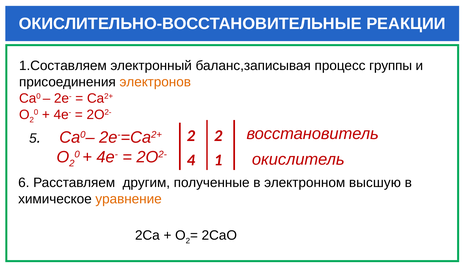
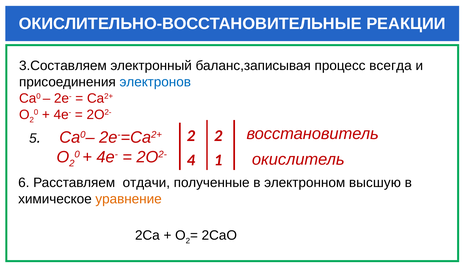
1.Составляем: 1.Составляем -> 3.Составляем (63, 66)
группы: группы -> всегда (390, 66)
электронов colour: orange -> blue (155, 82)
другим: другим -> отдачи (146, 183)
